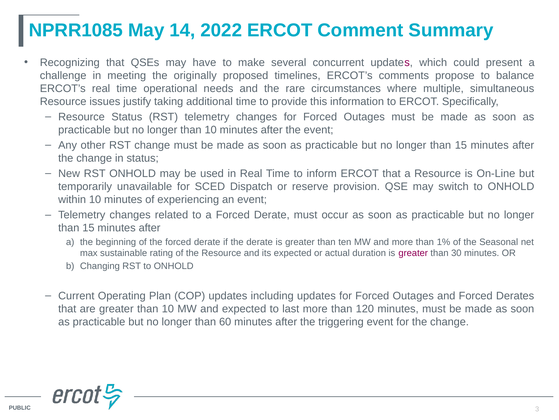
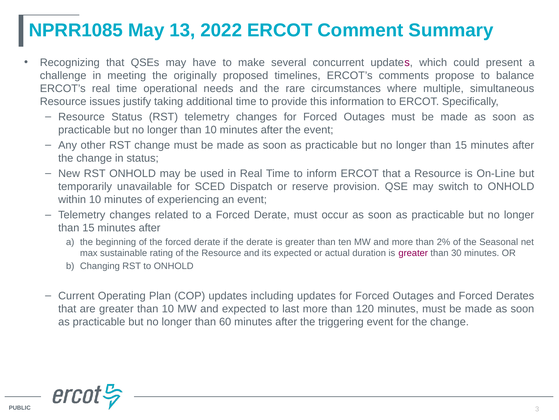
14: 14 -> 13 (182, 30)
1%: 1% -> 2% (443, 242)
